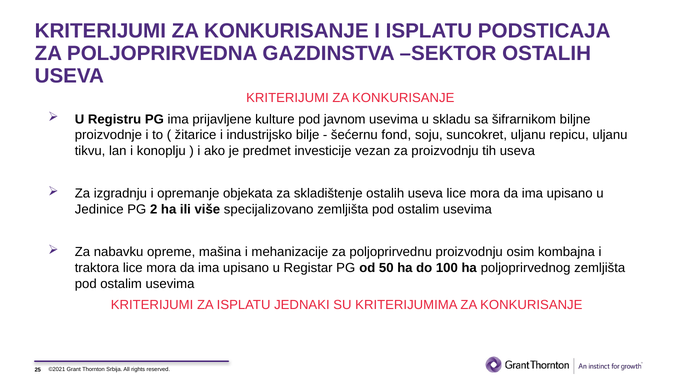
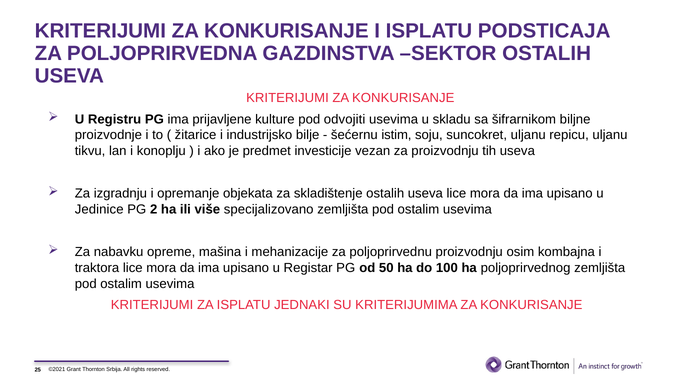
javnom: javnom -> odvojiti (345, 119)
fond: fond -> istim (396, 135)
